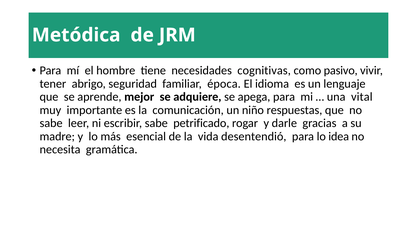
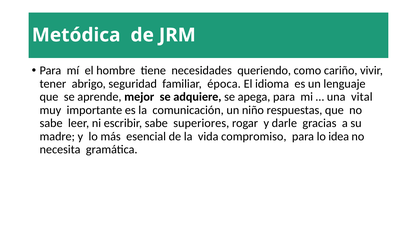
cognitivas: cognitivas -> queriendo (264, 71)
pasivo: pasivo -> cariño (341, 71)
petrificado: petrificado -> superiores (201, 123)
desentendió: desentendió -> compromiso (254, 136)
